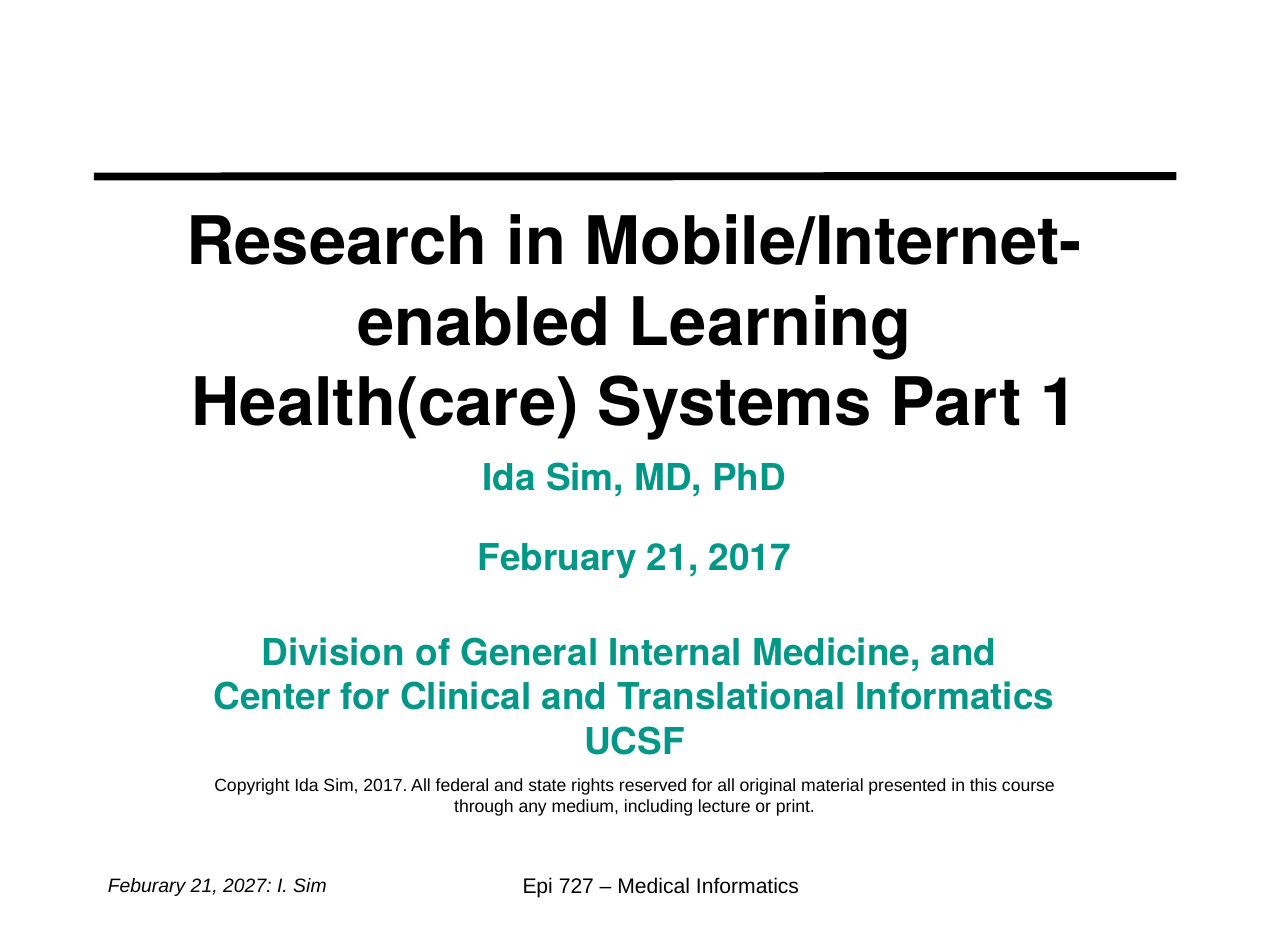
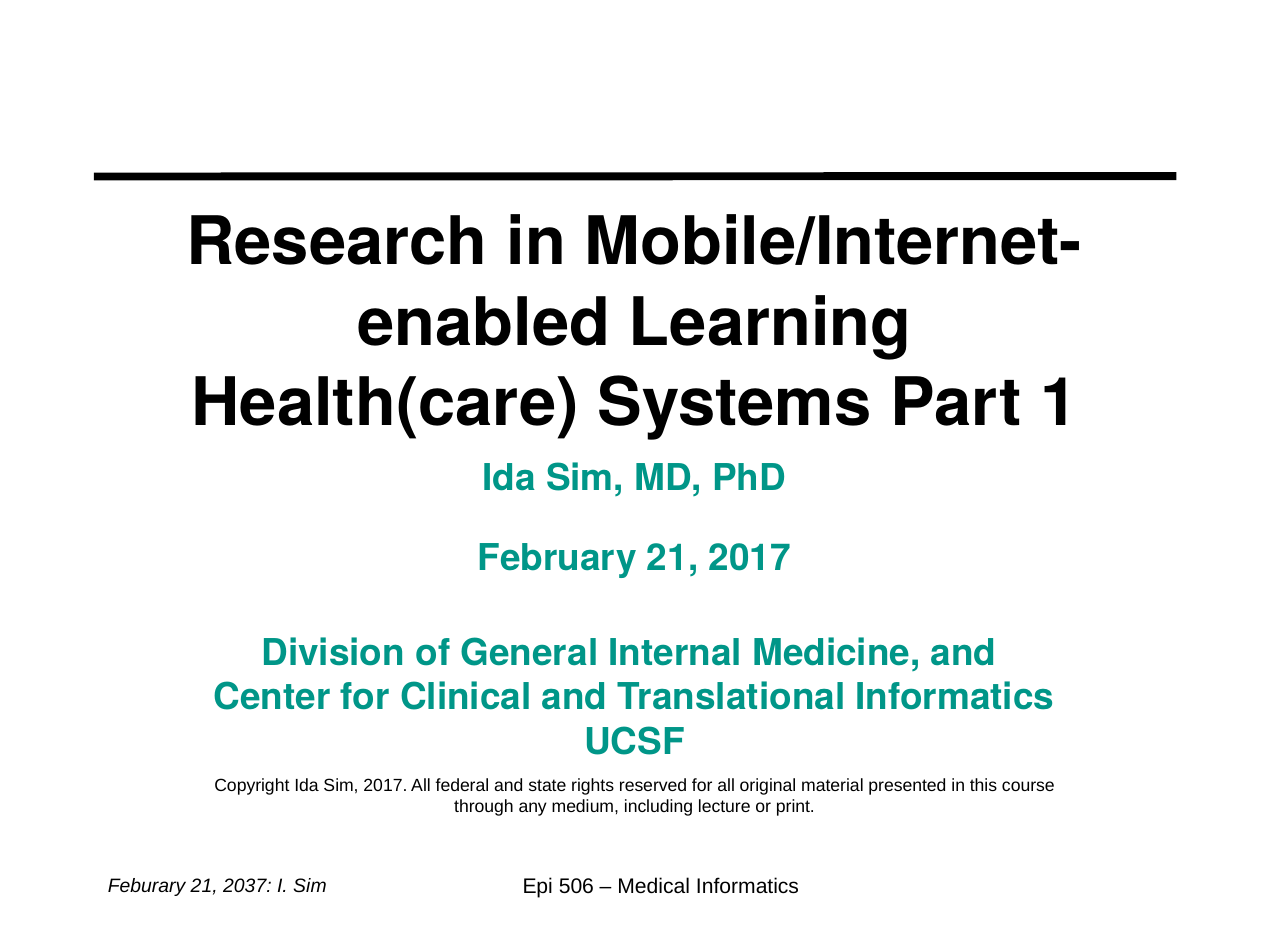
2027: 2027 -> 2037 (247, 886)
727: 727 -> 506 (576, 887)
